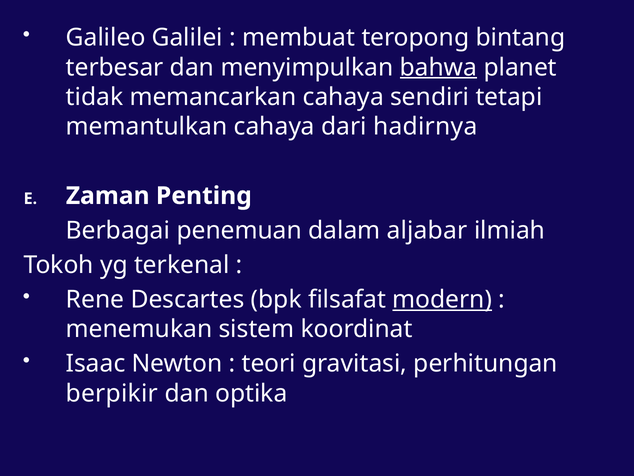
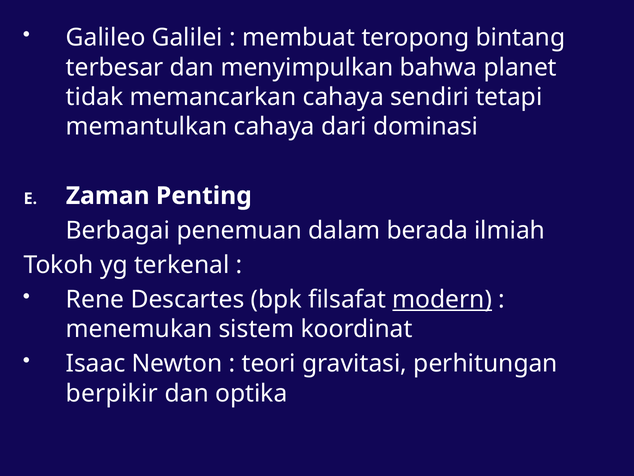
bahwa underline: present -> none (439, 67)
hadirnya: hadirnya -> dominasi (426, 126)
aljabar: aljabar -> berada (427, 230)
